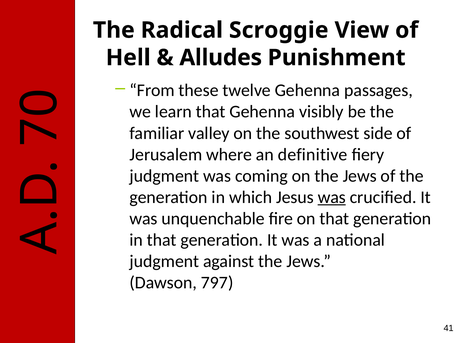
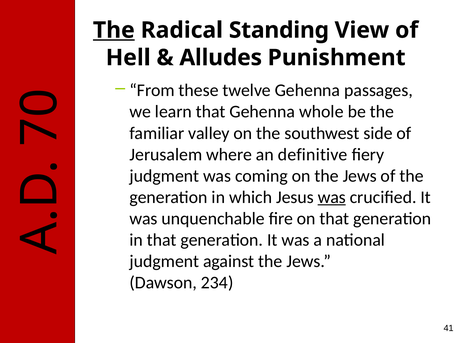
The underline: none -> present (114, 30)
Scroggie: Scroggie -> Standing (279, 30)
visibly: visibly -> whole (321, 112)
797: 797 -> 234 (217, 283)
